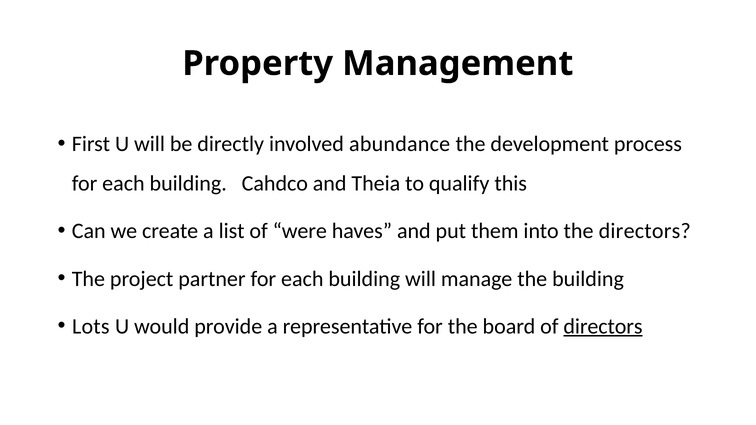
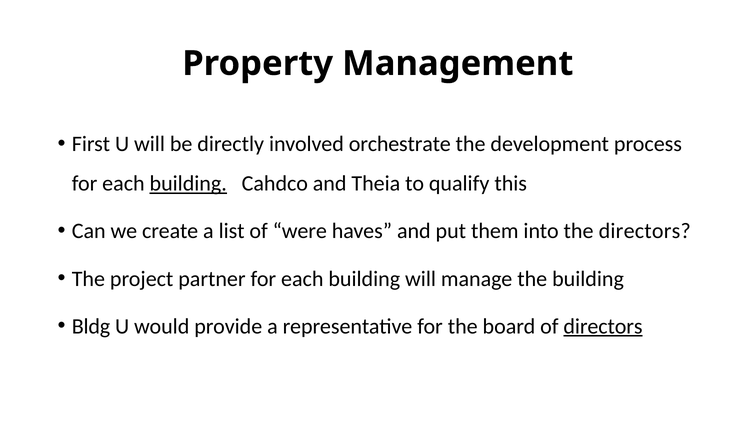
abundance: abundance -> orchestrate (400, 144)
building underline: none -> present (188, 184)
Lots: Lots -> Bldg (91, 327)
